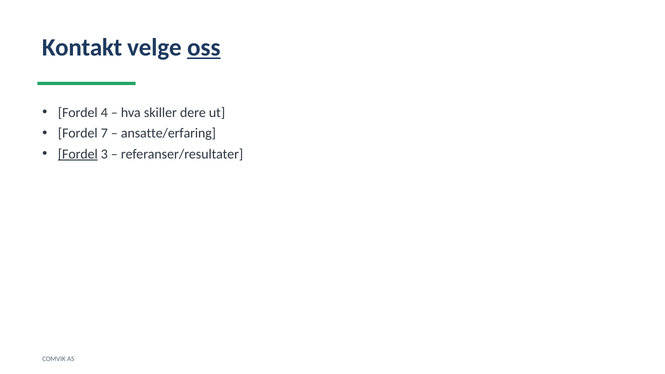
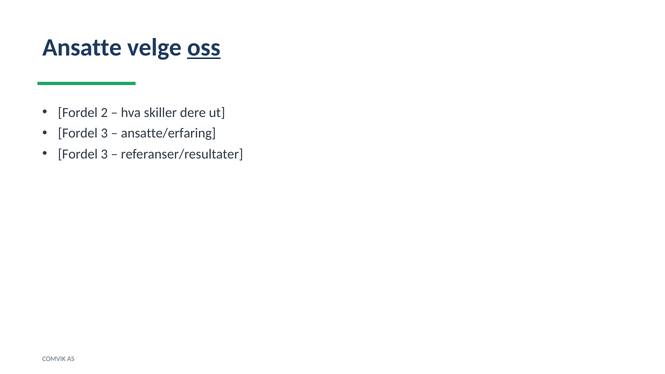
Kontakt: Kontakt -> Ansatte (82, 47)
4: 4 -> 2 (104, 113)
7: 7 -> 3 (104, 133)
Fordel underline: present -> none (78, 154)
